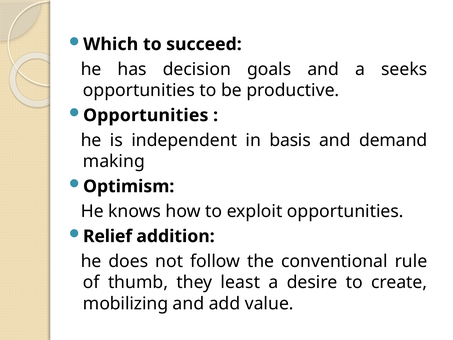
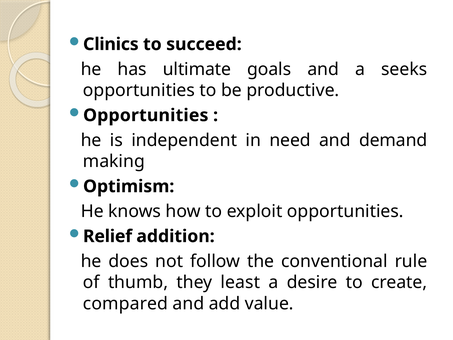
Which: Which -> Clinics (111, 44)
decision: decision -> ultimate (197, 69)
basis: basis -> need (290, 140)
mobilizing: mobilizing -> compared (125, 303)
